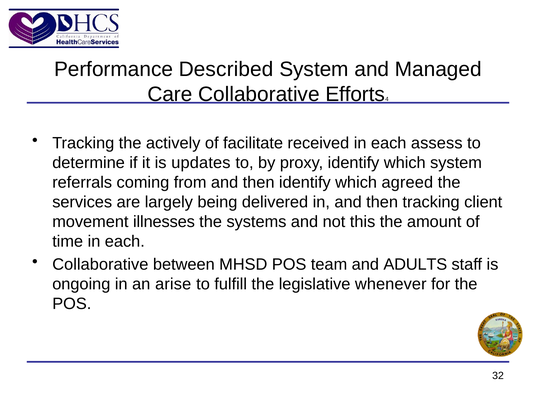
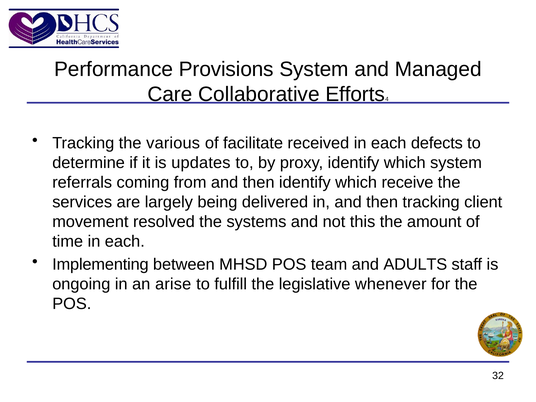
Described: Described -> Provisions (226, 69)
actively: actively -> various (173, 143)
assess: assess -> defects (437, 143)
agreed: agreed -> receive (407, 182)
illnesses: illnesses -> resolved (164, 222)
Collaborative: Collaborative -> Implementing (100, 264)
